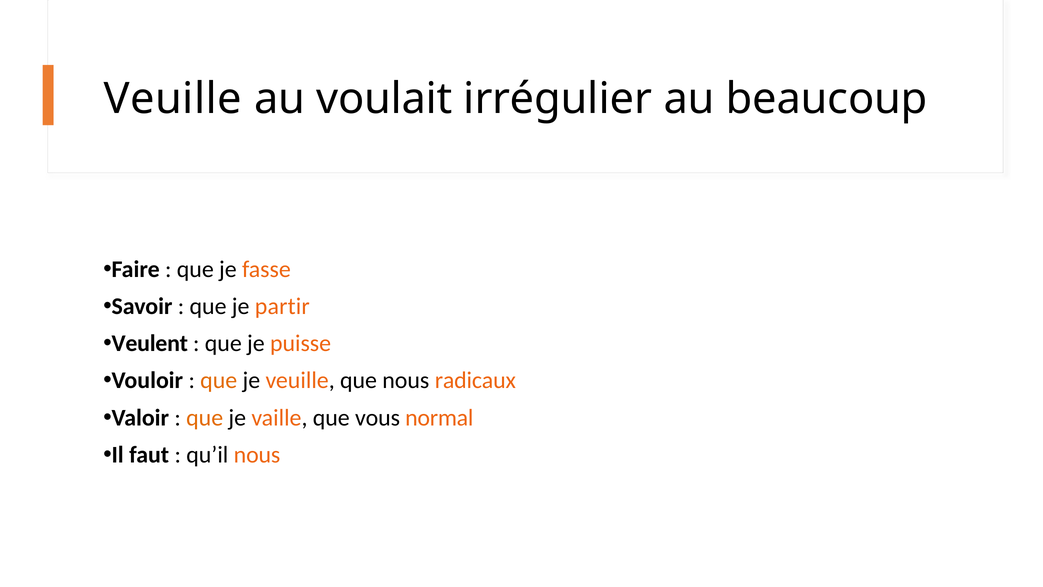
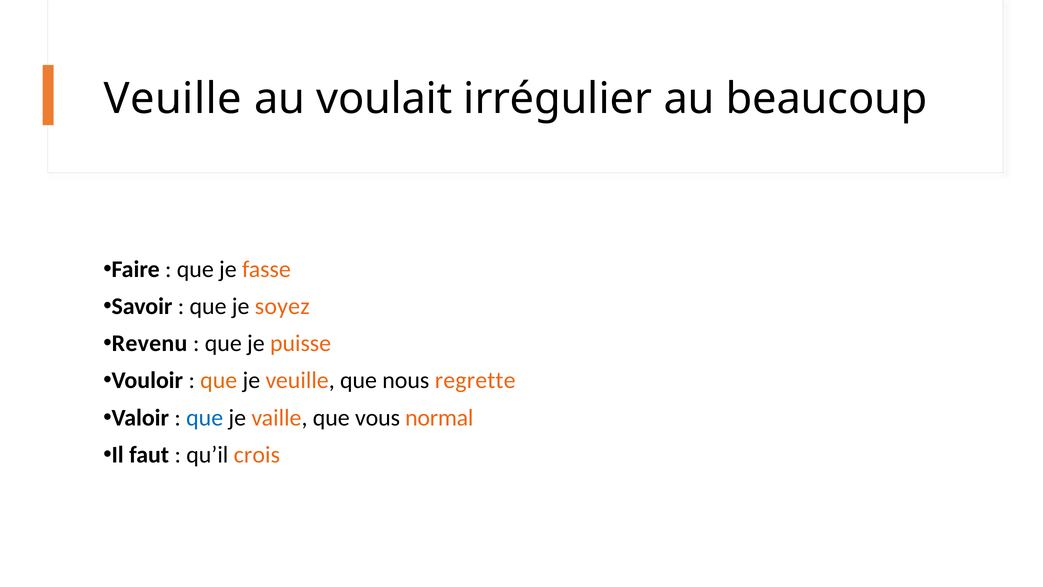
partir: partir -> soyez (282, 306)
Veulent: Veulent -> Revenu (150, 343)
radicaux: radicaux -> regrette (475, 380)
que colour: orange -> blue (205, 417)
qu’il nous: nous -> crois (257, 454)
